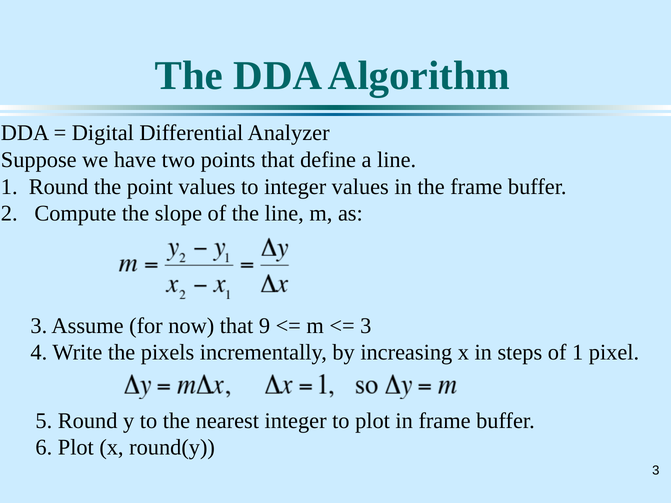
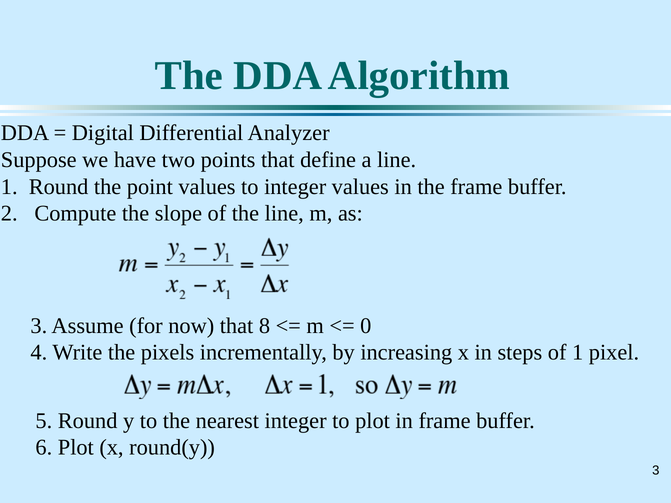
9: 9 -> 8 (265, 326)
3: 3 -> 0 (366, 326)
